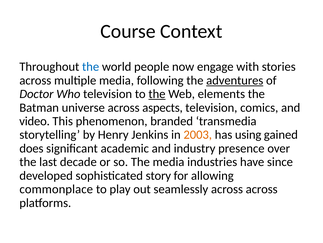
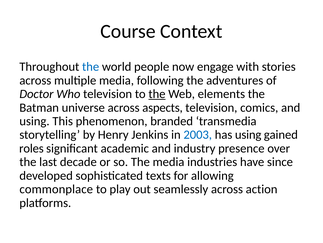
adventures underline: present -> none (235, 80)
video: video -> using (34, 121)
2003 colour: orange -> blue (198, 134)
does: does -> roles (31, 148)
story: story -> texts (158, 175)
across across: across -> action (262, 189)
